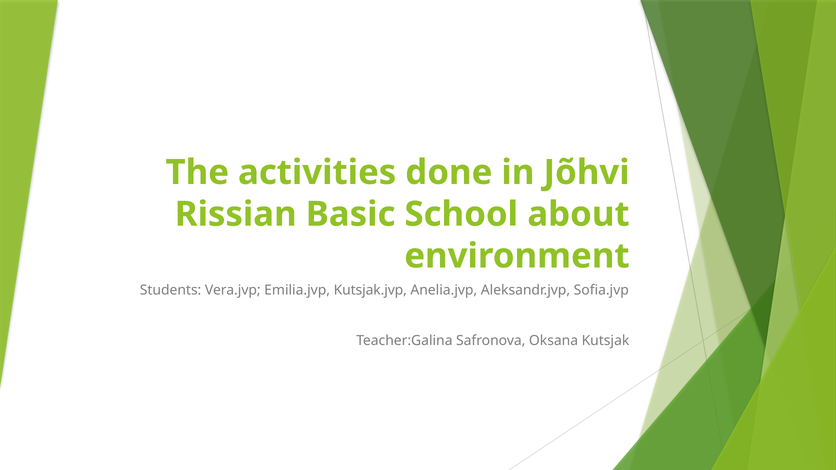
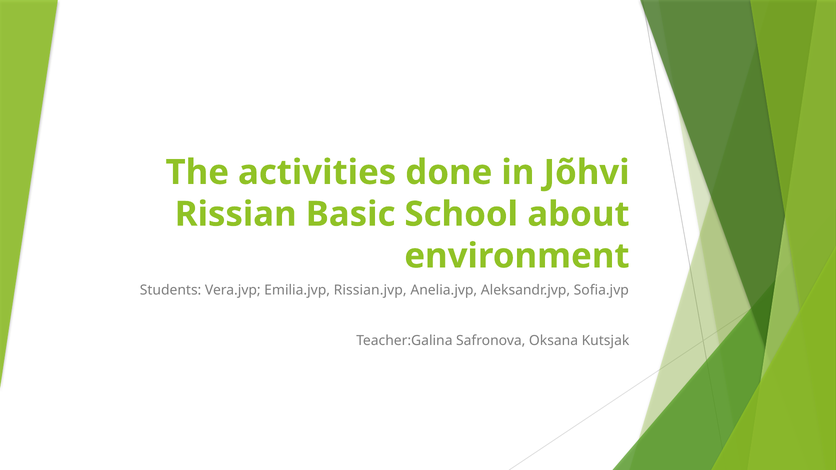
Kutsjak.jvp: Kutsjak.jvp -> Rissian.jvp (370, 290)
